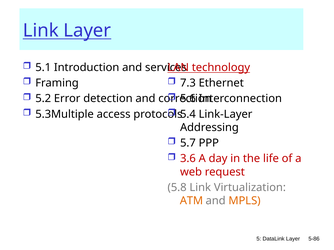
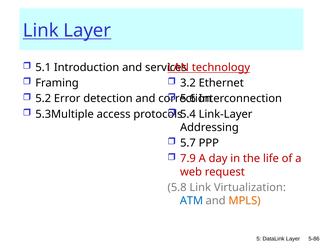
7.3: 7.3 -> 3.2 (188, 83)
3.6: 3.6 -> 7.9 (188, 159)
ATM colour: orange -> blue (191, 201)
